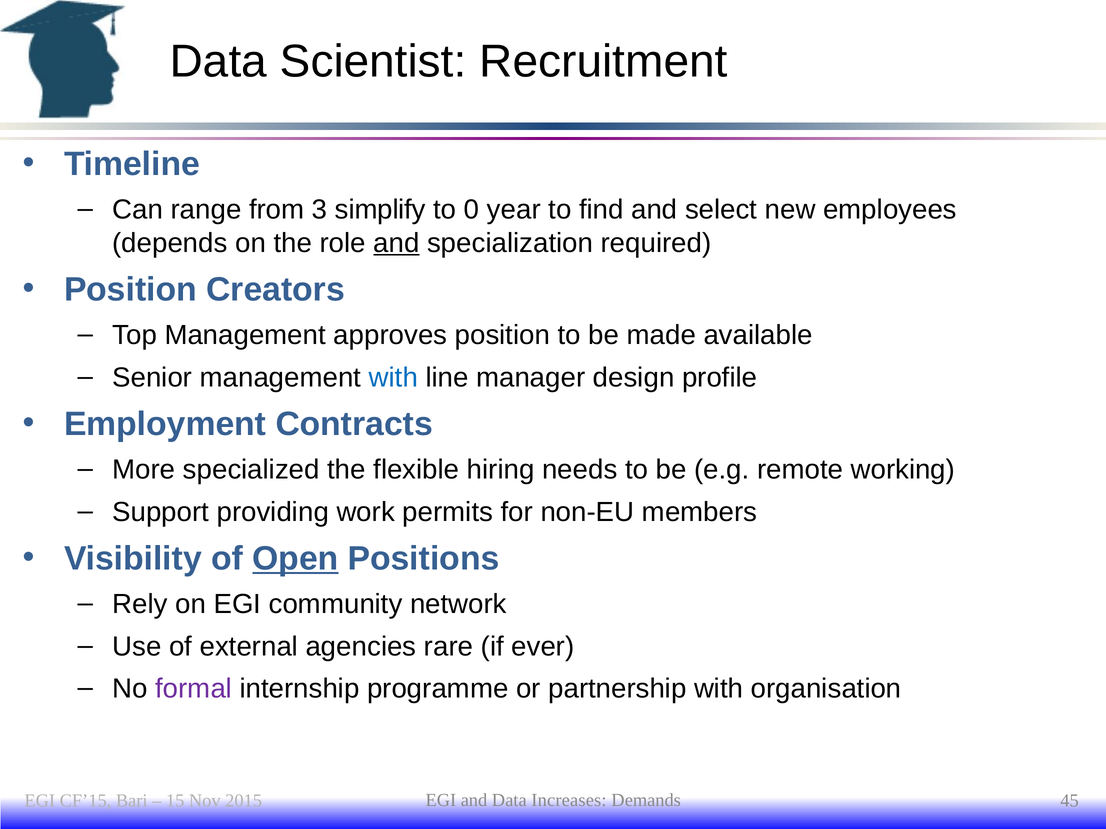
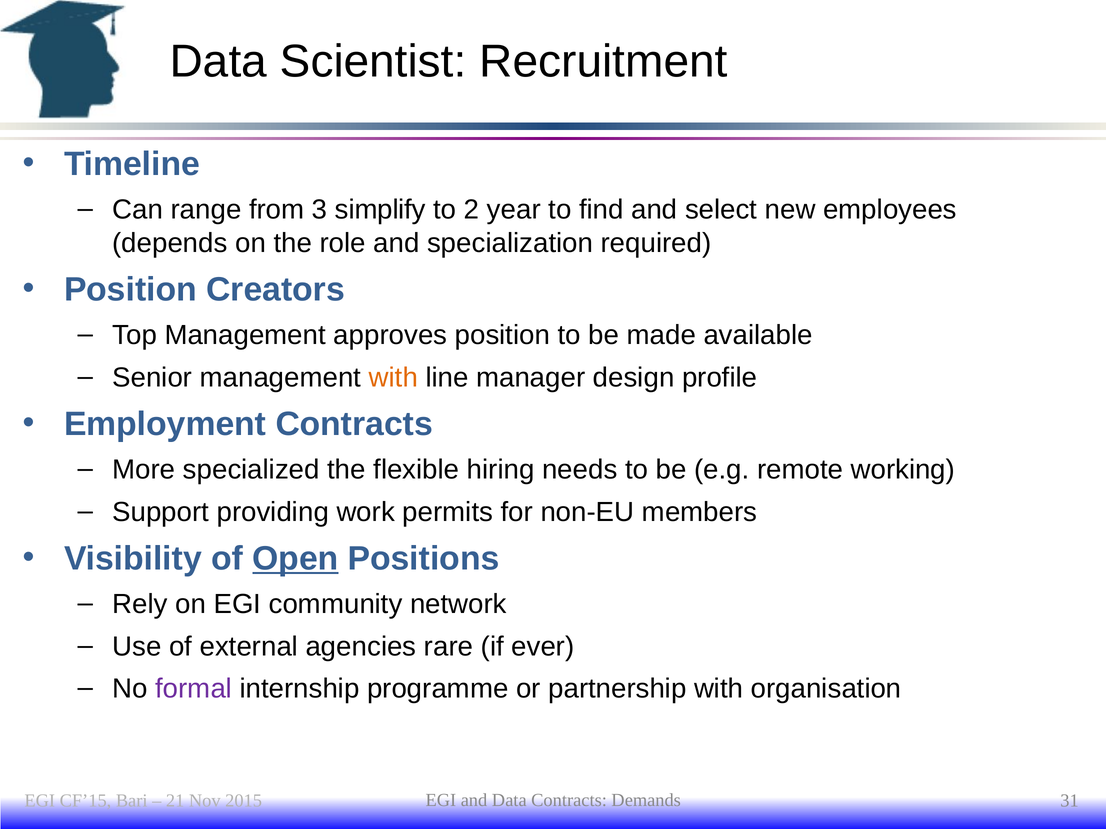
0: 0 -> 2 (472, 210)
and underline: present -> none (396, 243)
with colour: blue -> orange (393, 378)
Data Increases: Increases -> Contracts (569, 801)
45: 45 -> 31 (1070, 801)
15: 15 -> 21 (175, 801)
